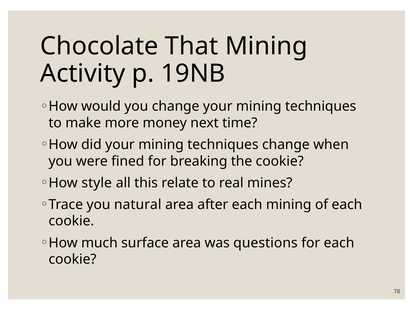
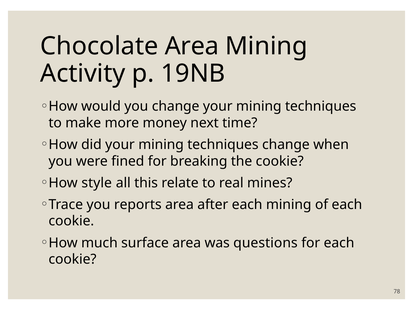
Chocolate That: That -> Area (192, 46)
natural: natural -> reports (138, 204)
